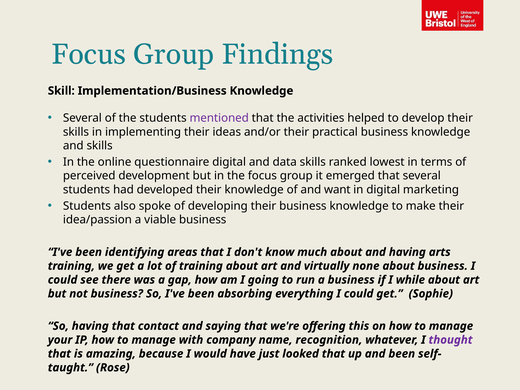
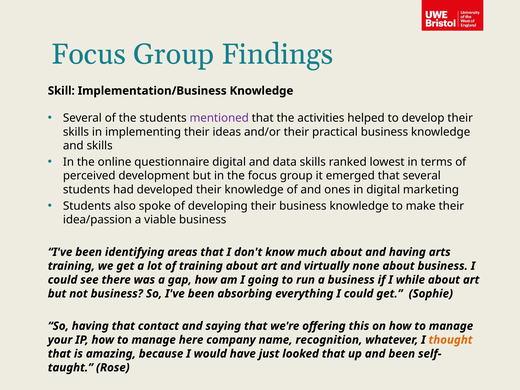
want: want -> ones (337, 190)
with: with -> here (191, 340)
thought colour: purple -> orange (451, 340)
